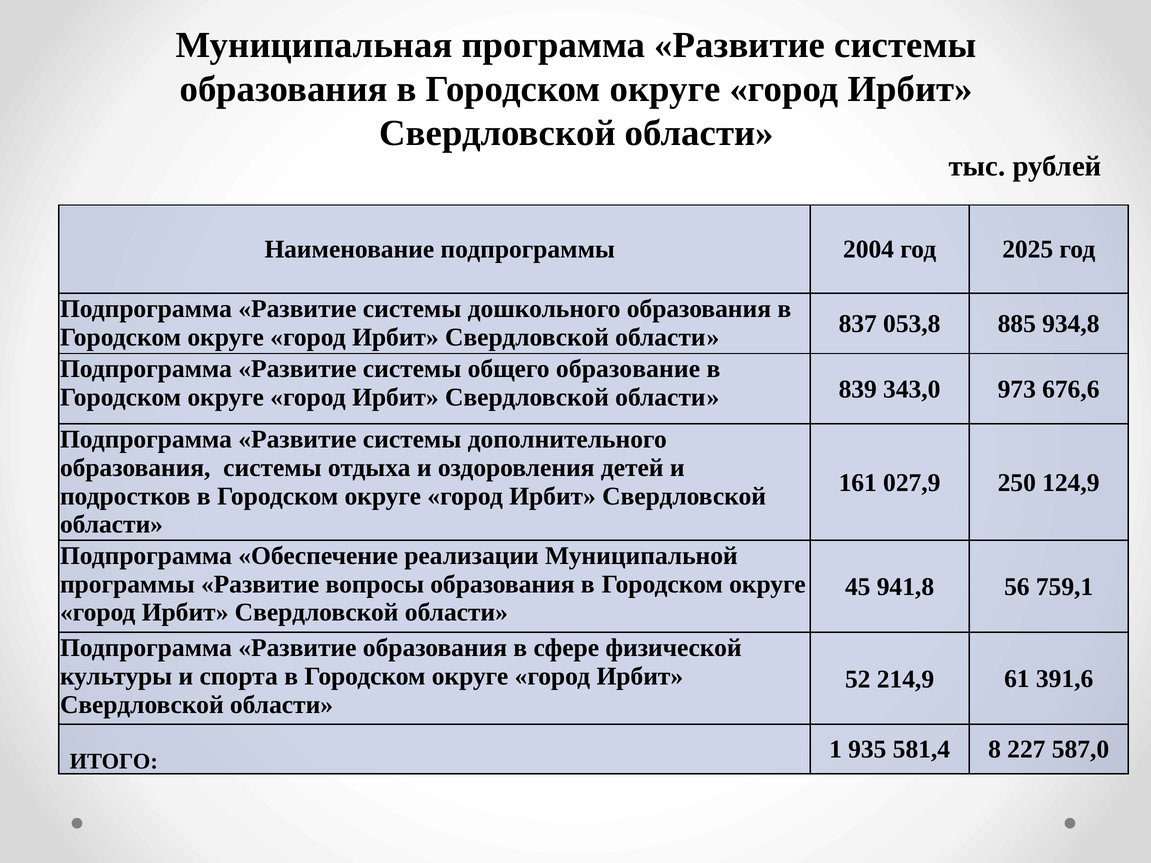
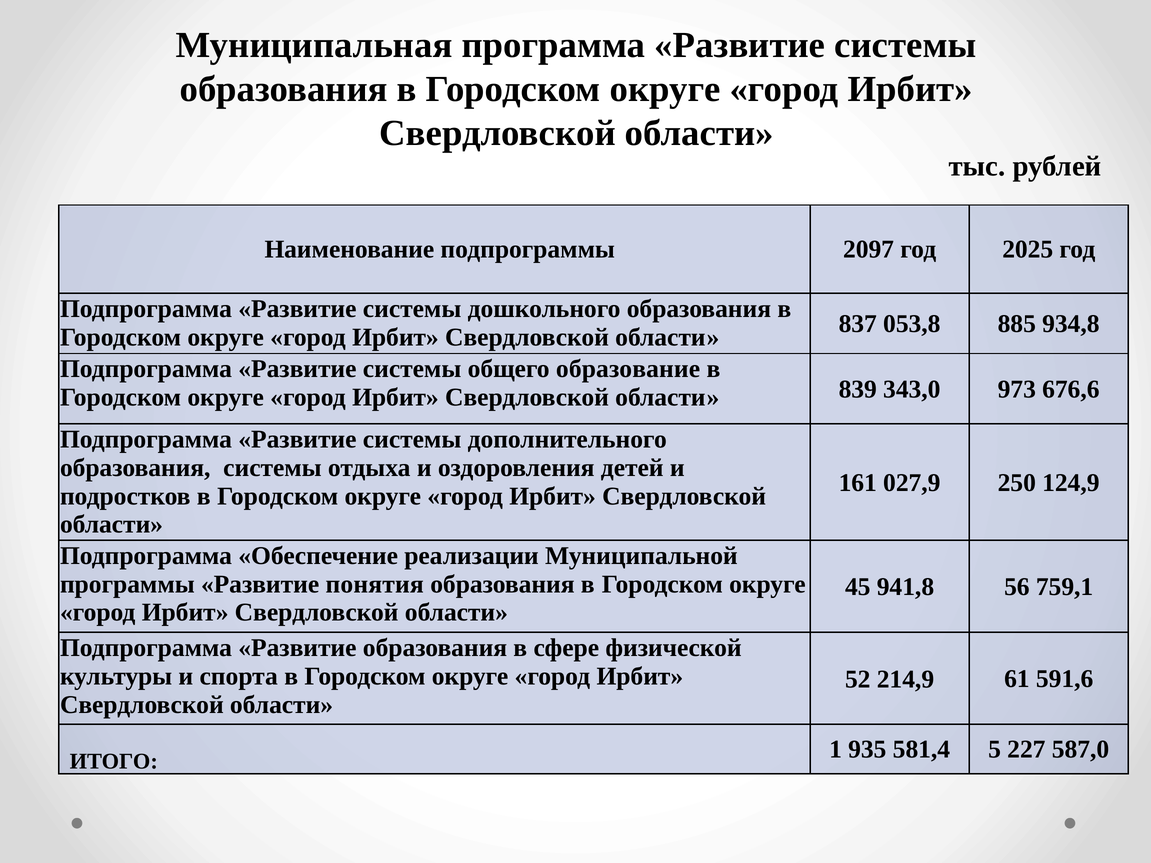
2004: 2004 -> 2097 (869, 249)
вопросы: вопросы -> понятия (375, 584)
391,6: 391,6 -> 591,6 (1065, 679)
8: 8 -> 5 (995, 750)
